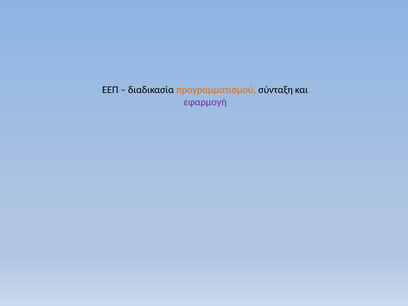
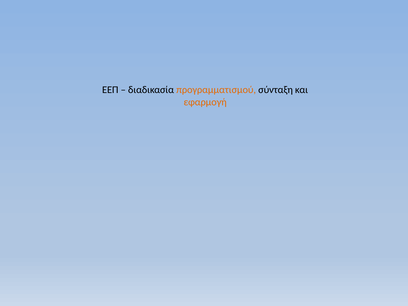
εφαρμογή colour: purple -> orange (205, 102)
